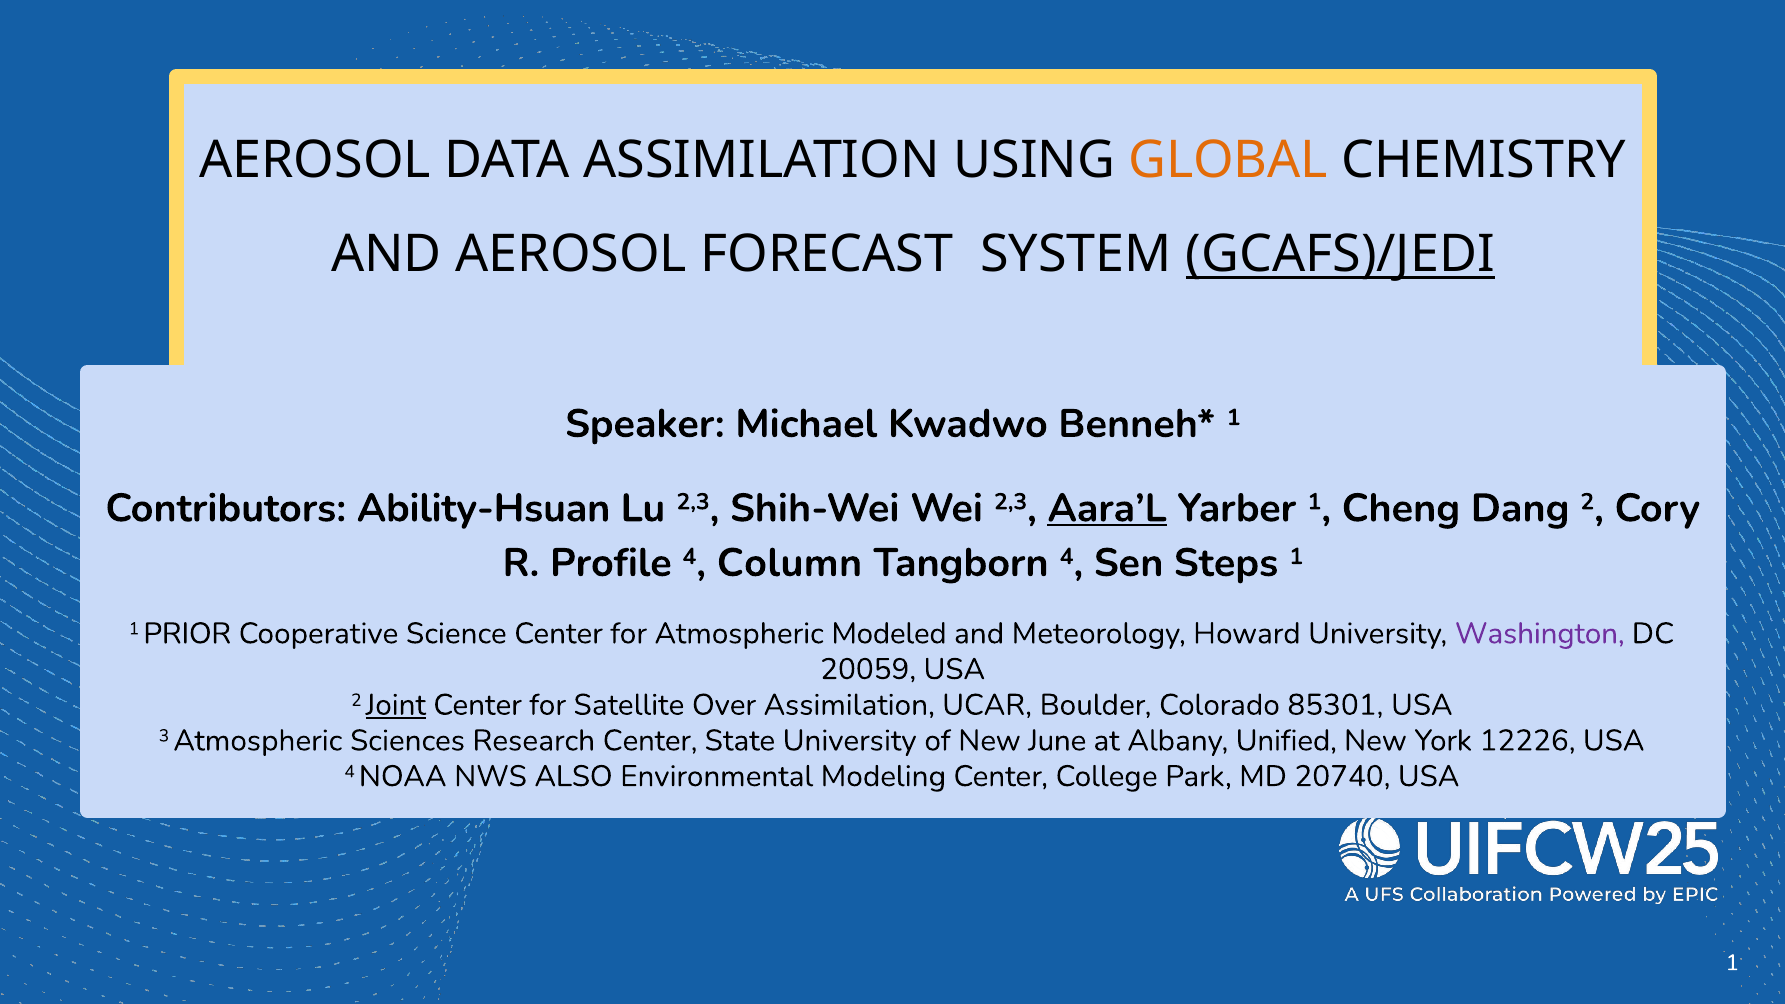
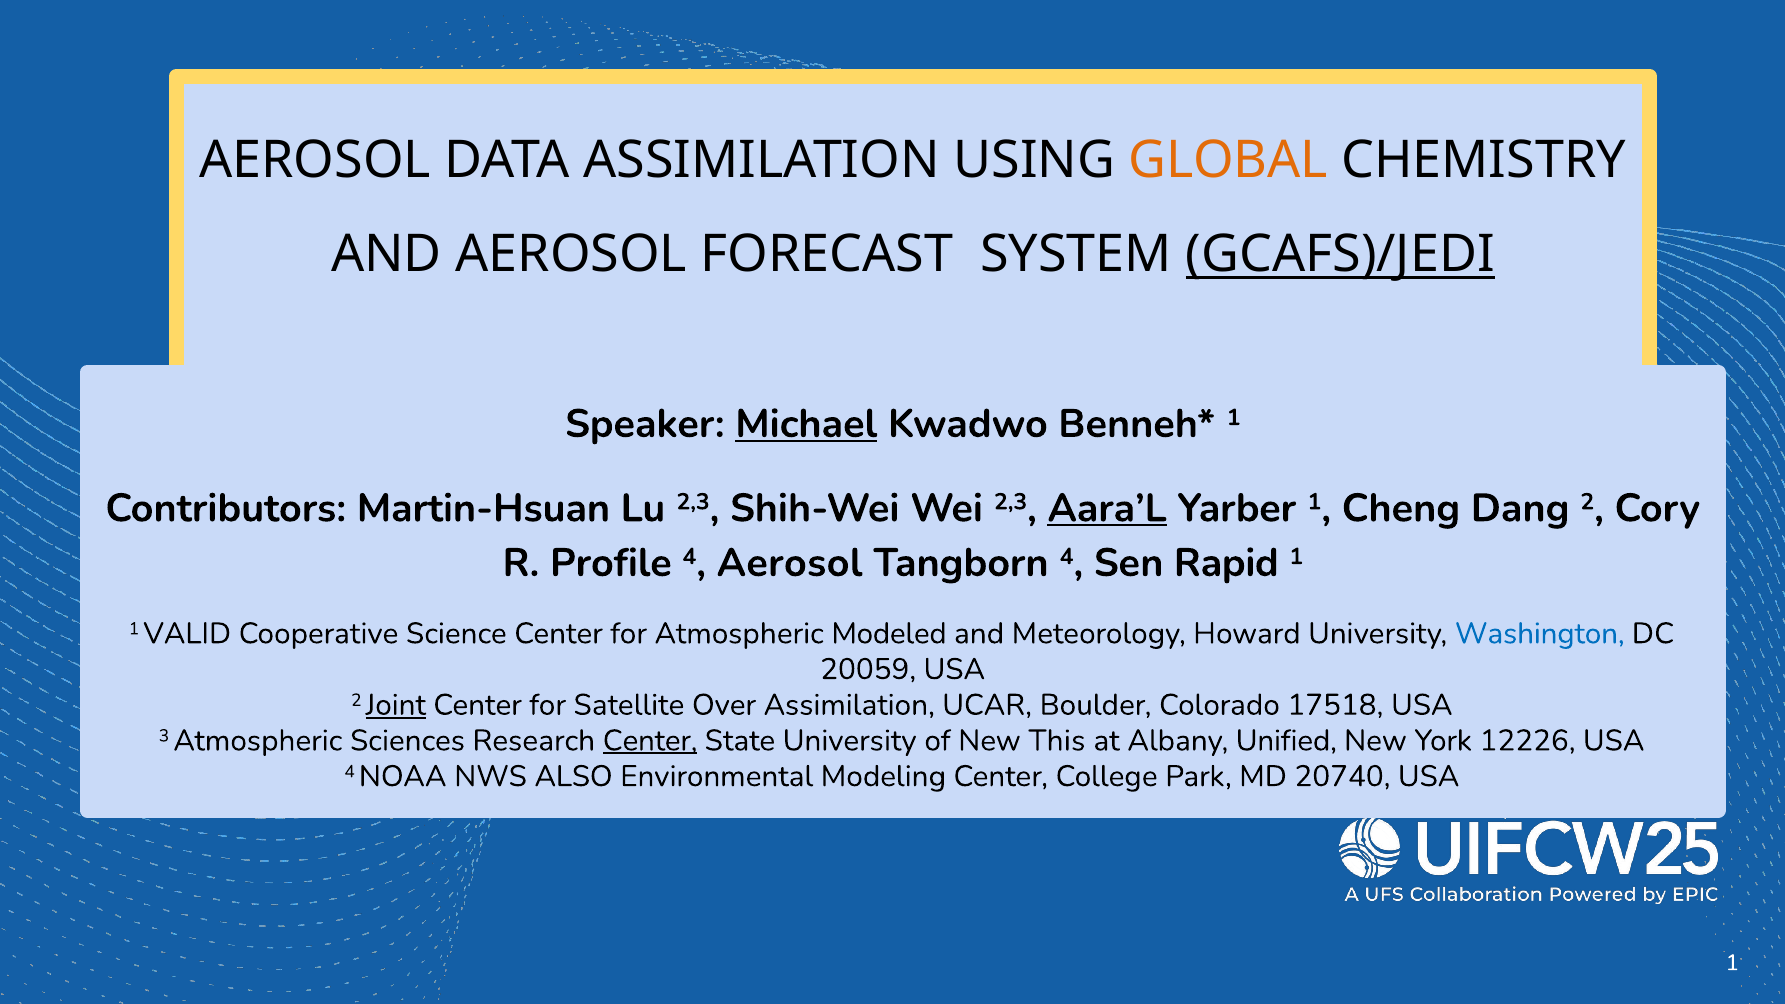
Michael underline: none -> present (806, 424)
Ability-Hsuan: Ability-Hsuan -> Martin-Hsuan (483, 508)
4 Column: Column -> Aerosol (790, 563)
Steps: Steps -> Rapid (1226, 563)
PRIOR: PRIOR -> VALID (187, 634)
Washington colour: purple -> blue (1540, 634)
85301: 85301 -> 17518 (1335, 705)
Center underline: none -> present (650, 741)
June: June -> This (1057, 741)
